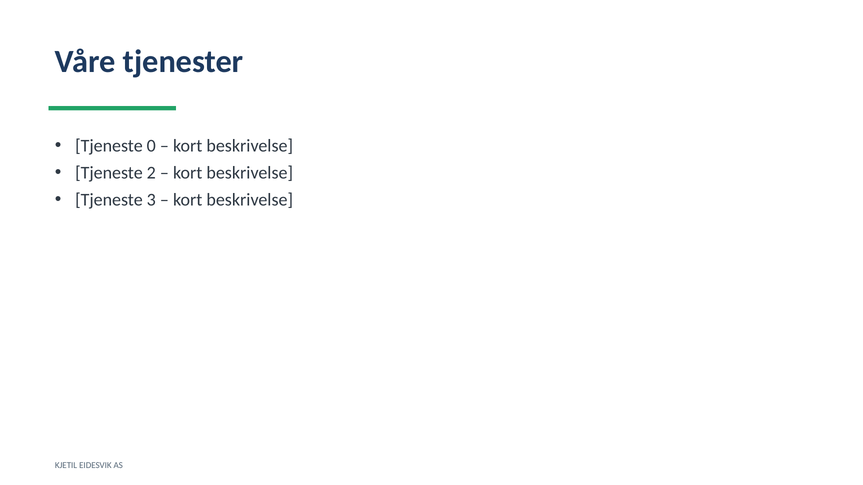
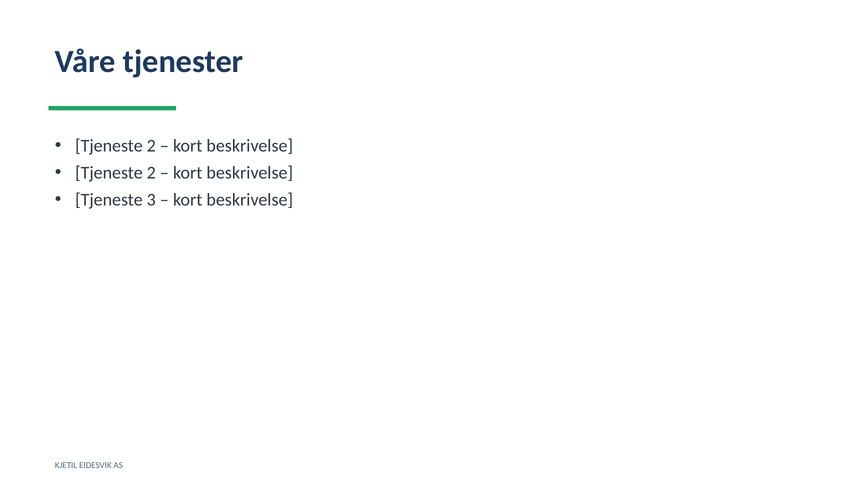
0: 0 -> 2 (151, 146)
